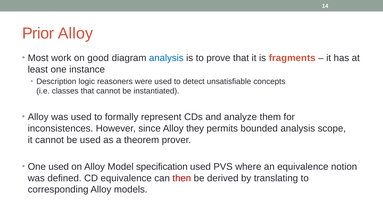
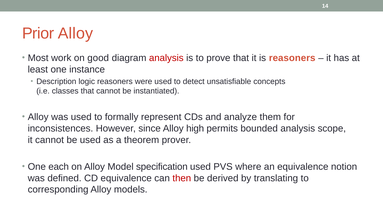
analysis colour: blue -> red (166, 58)
is fragments: fragments -> reasoners (292, 58)
they: they -> high (195, 129)
One used: used -> each (59, 167)
